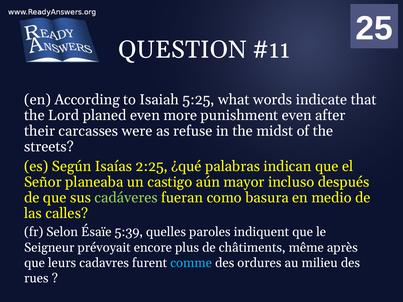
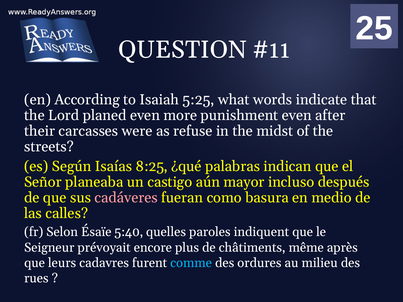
2:25: 2:25 -> 8:25 (152, 167)
cadáveres colour: light green -> pink (126, 198)
5:39: 5:39 -> 5:40 (129, 232)
